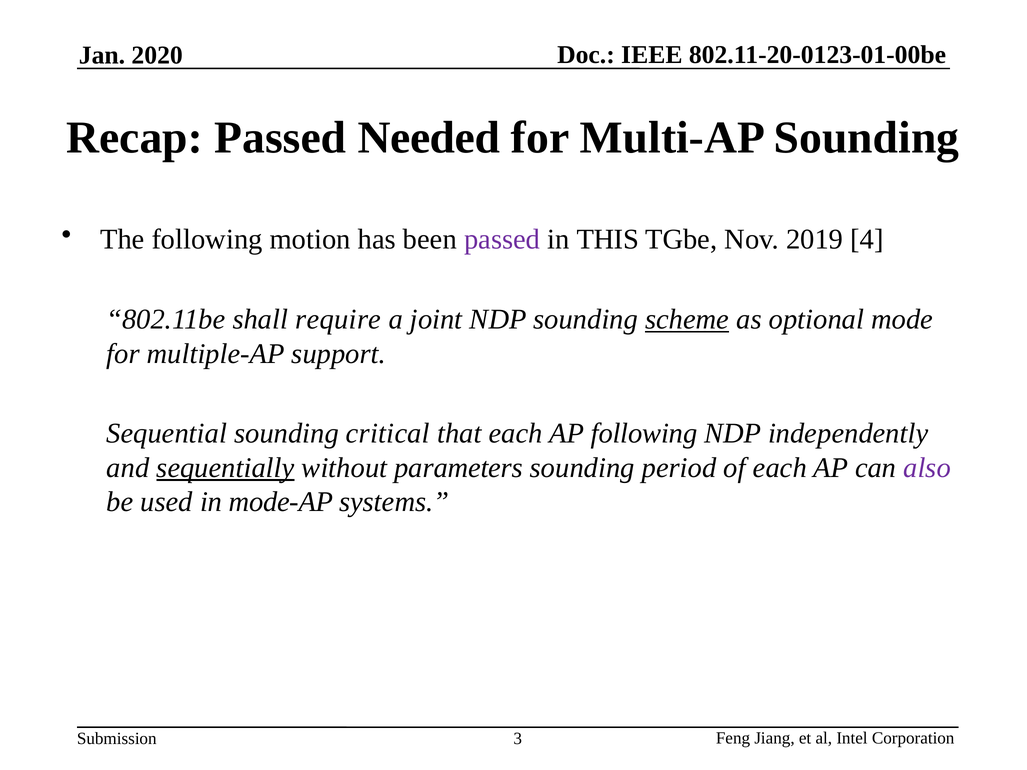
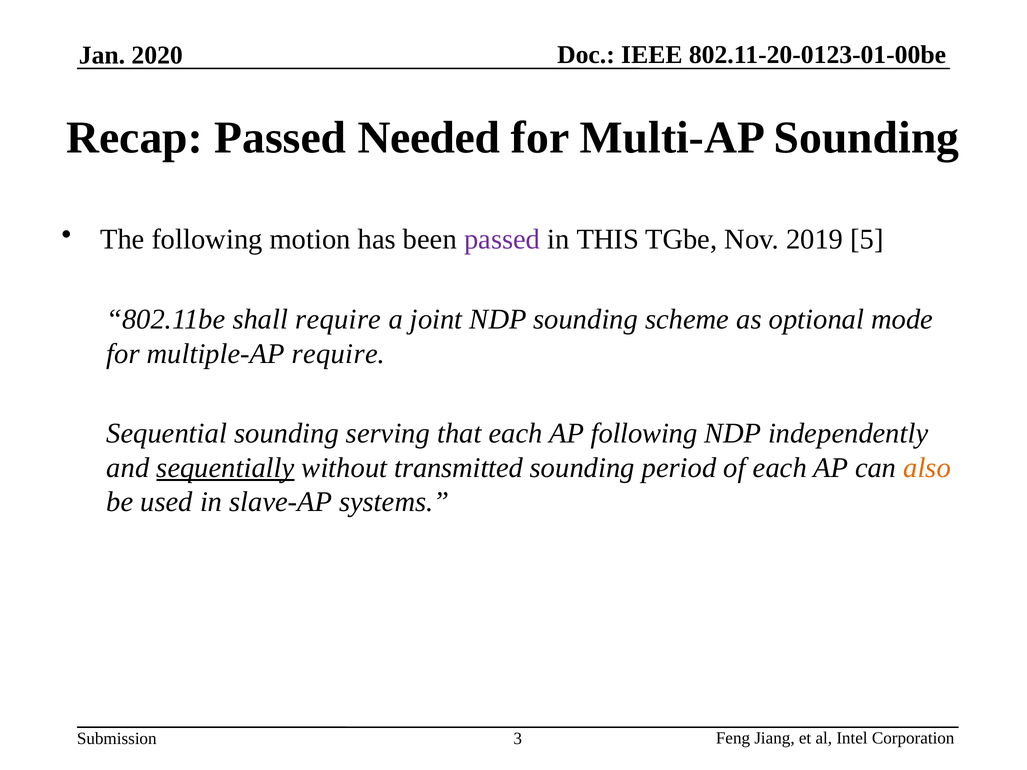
4: 4 -> 5 (867, 240)
scheme underline: present -> none (687, 320)
multiple-AP support: support -> require (339, 354)
critical: critical -> serving (388, 434)
parameters: parameters -> transmitted (459, 468)
also colour: purple -> orange (927, 468)
mode-AP: mode-AP -> slave-AP (281, 502)
